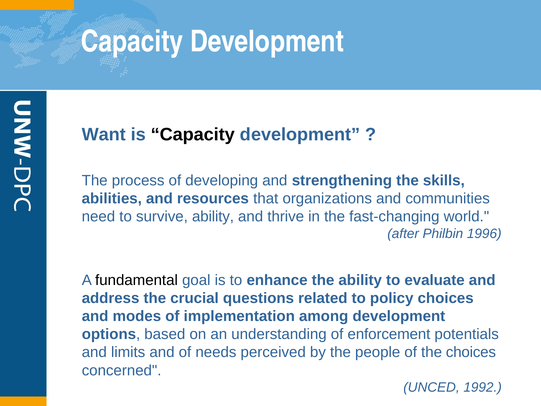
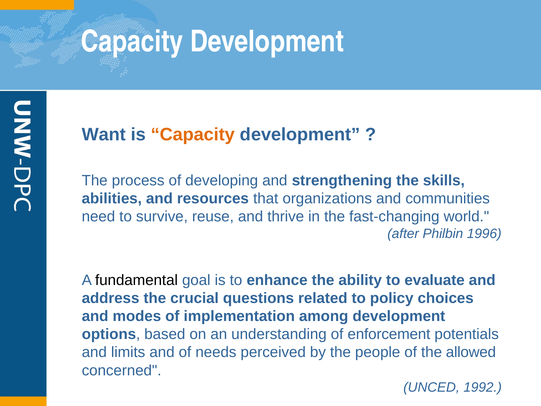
Capacity colour: black -> orange (193, 134)
survive ability: ability -> reuse (213, 217)
the choices: choices -> allowed (471, 352)
